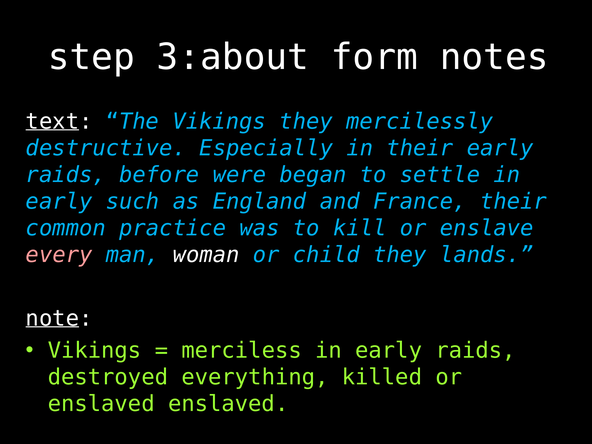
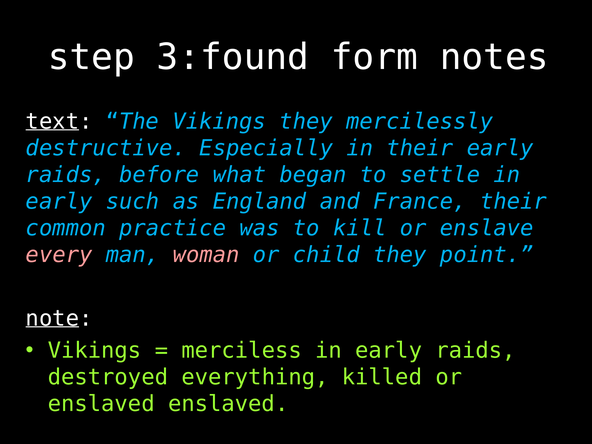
3:about: 3:about -> 3:found (233, 57)
were: were -> what (239, 175)
woman colour: white -> pink (206, 255)
lands: lands -> point (487, 255)
